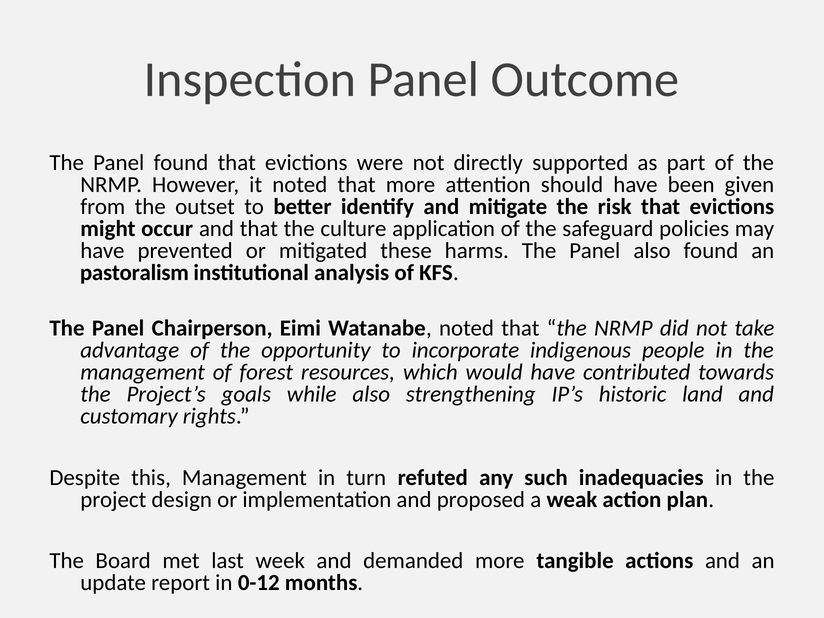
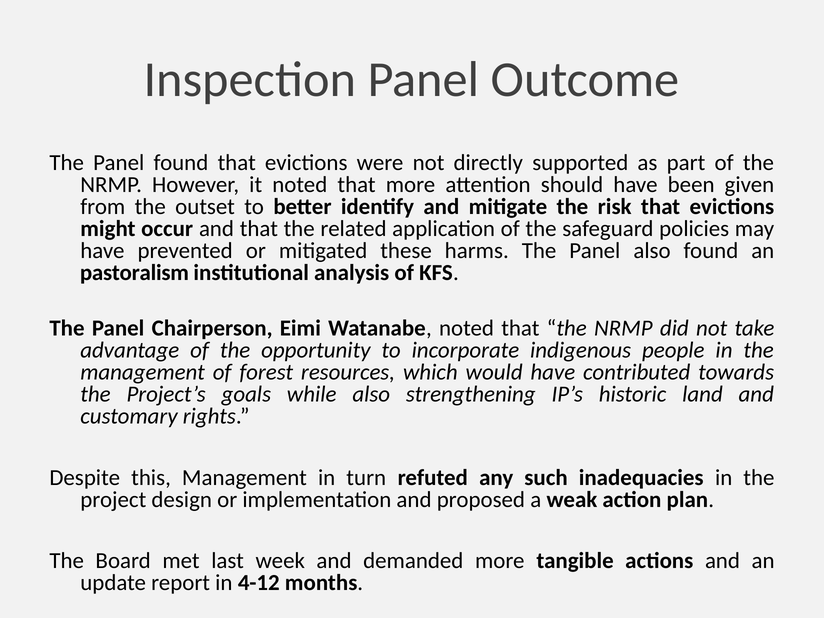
culture: culture -> related (353, 229)
0-12: 0-12 -> 4-12 (259, 583)
